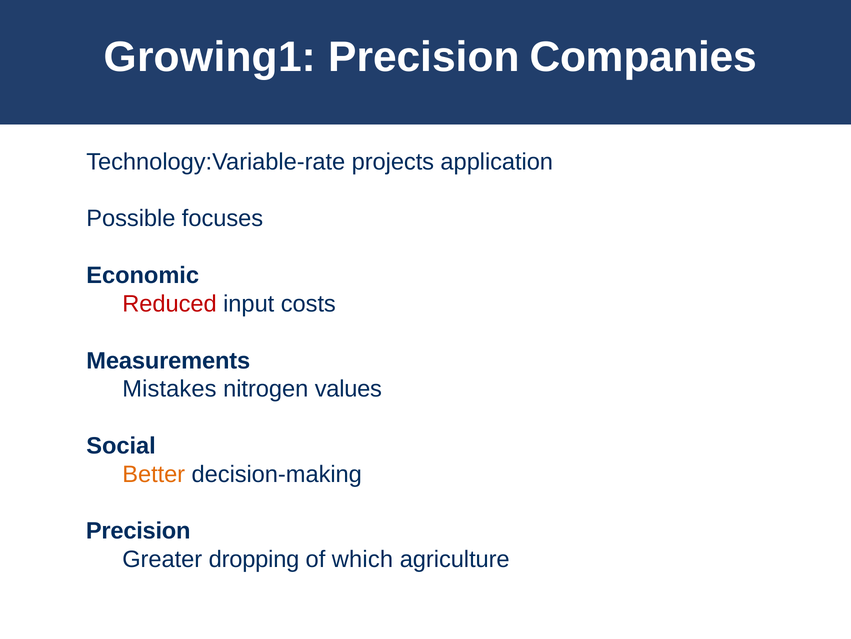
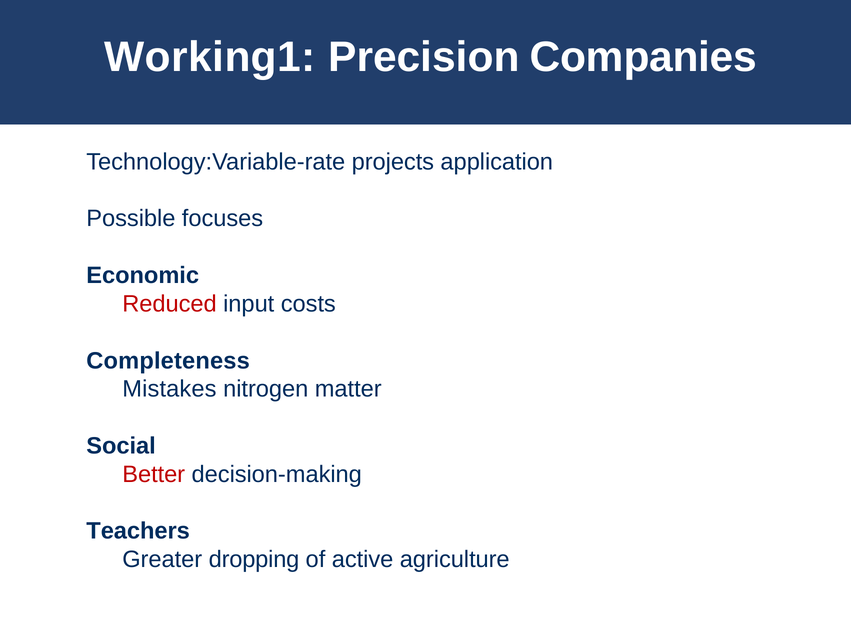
Growing1: Growing1 -> Working1 (210, 57)
Measurements: Measurements -> Completeness (168, 360)
values: values -> matter (348, 389)
Better colour: orange -> red (154, 474)
Precision: Precision -> Teachers (138, 531)
which: which -> active (363, 559)
